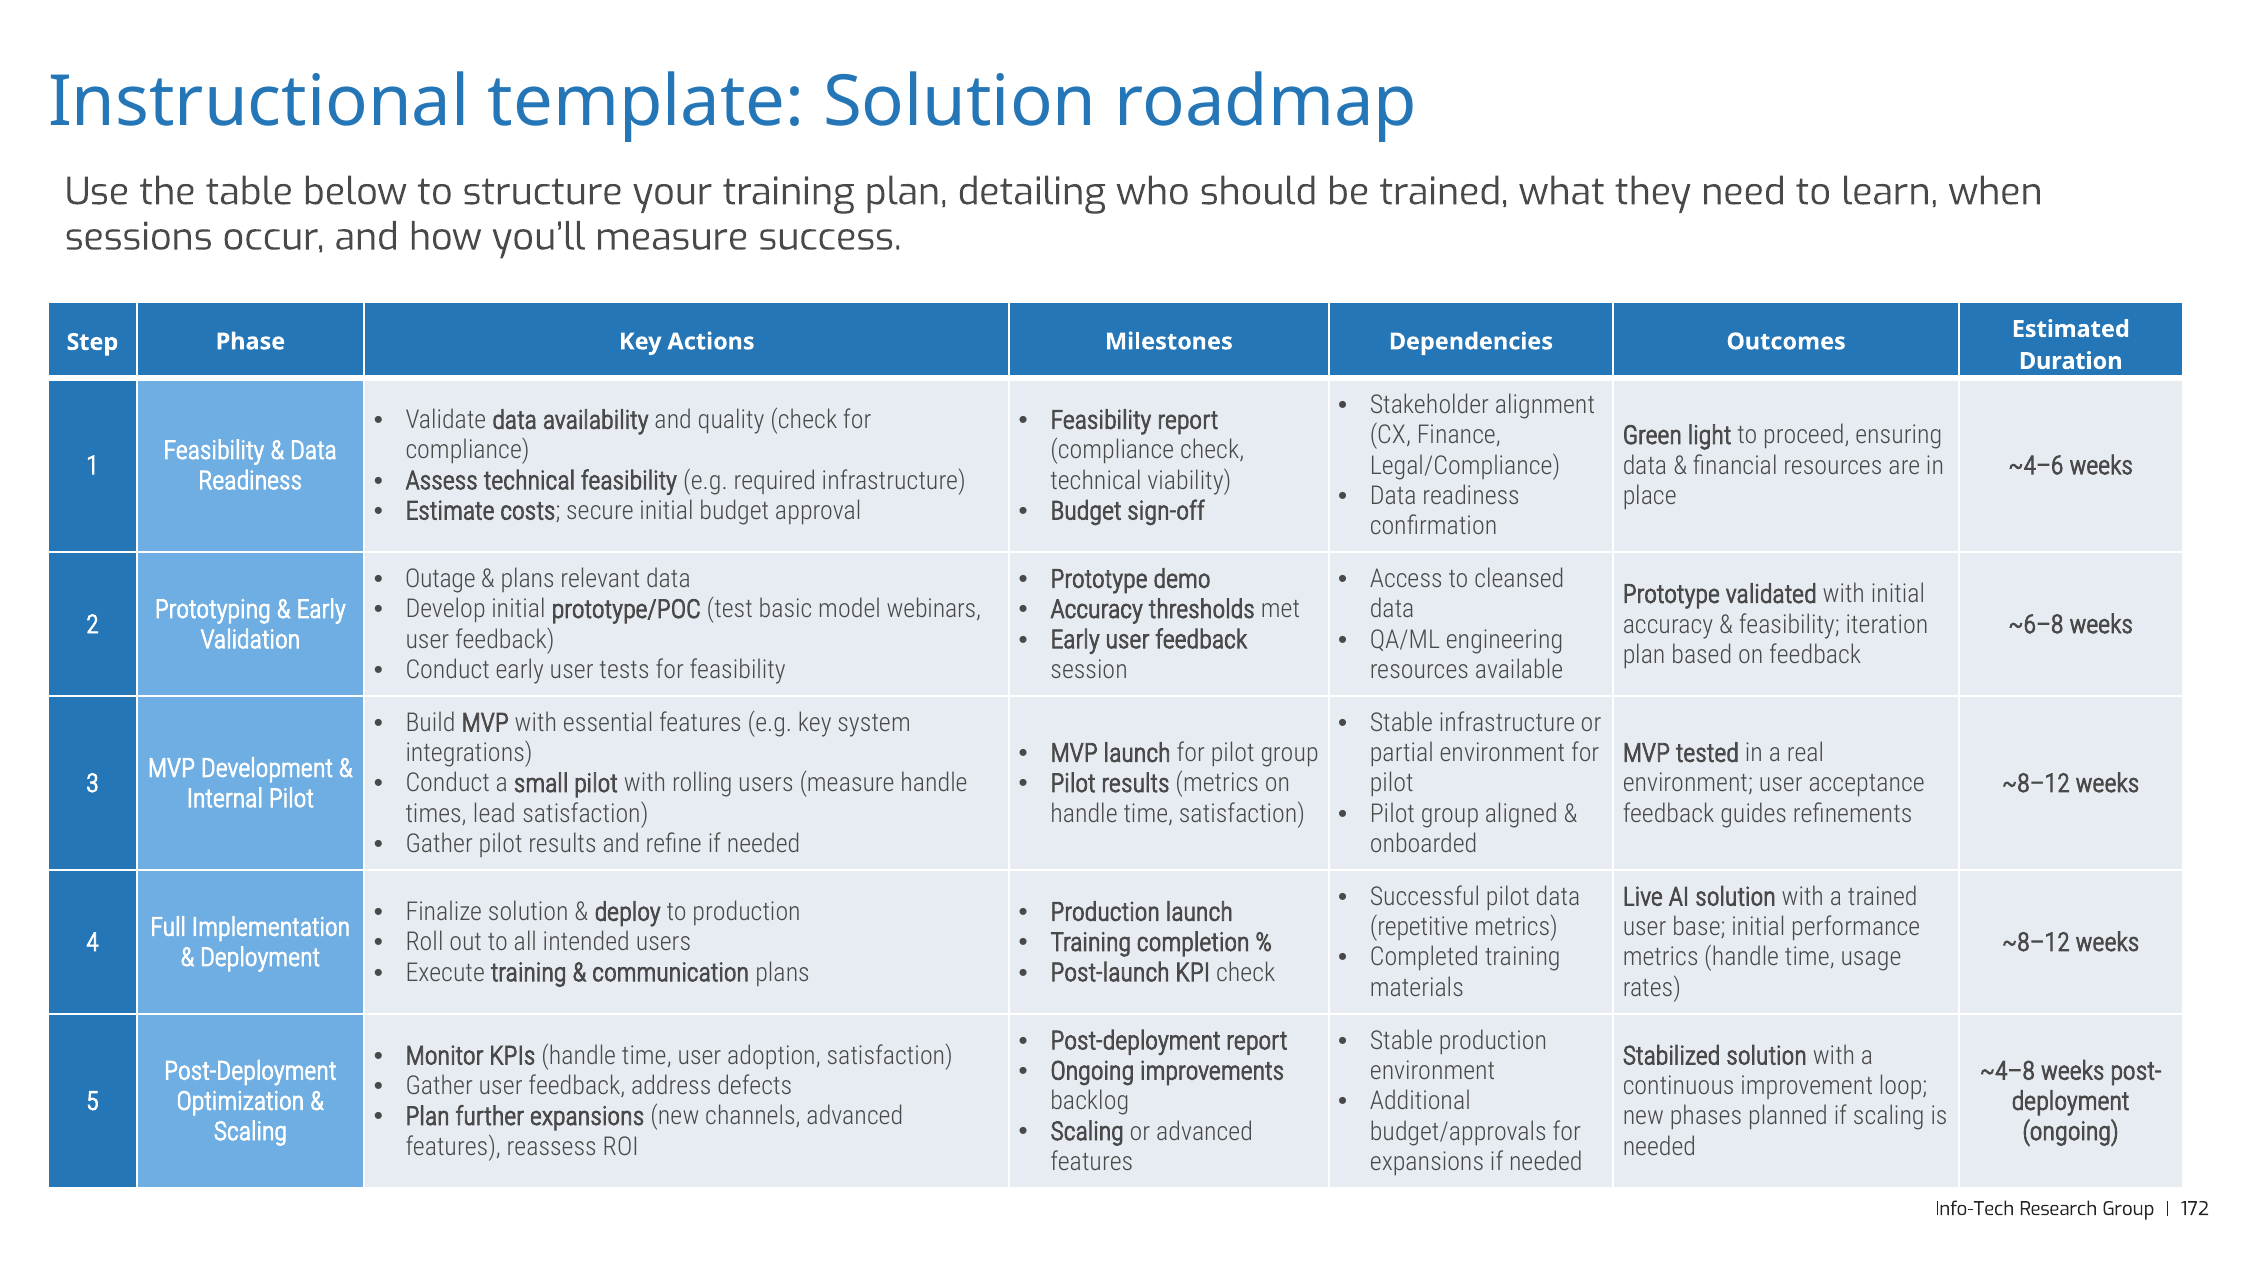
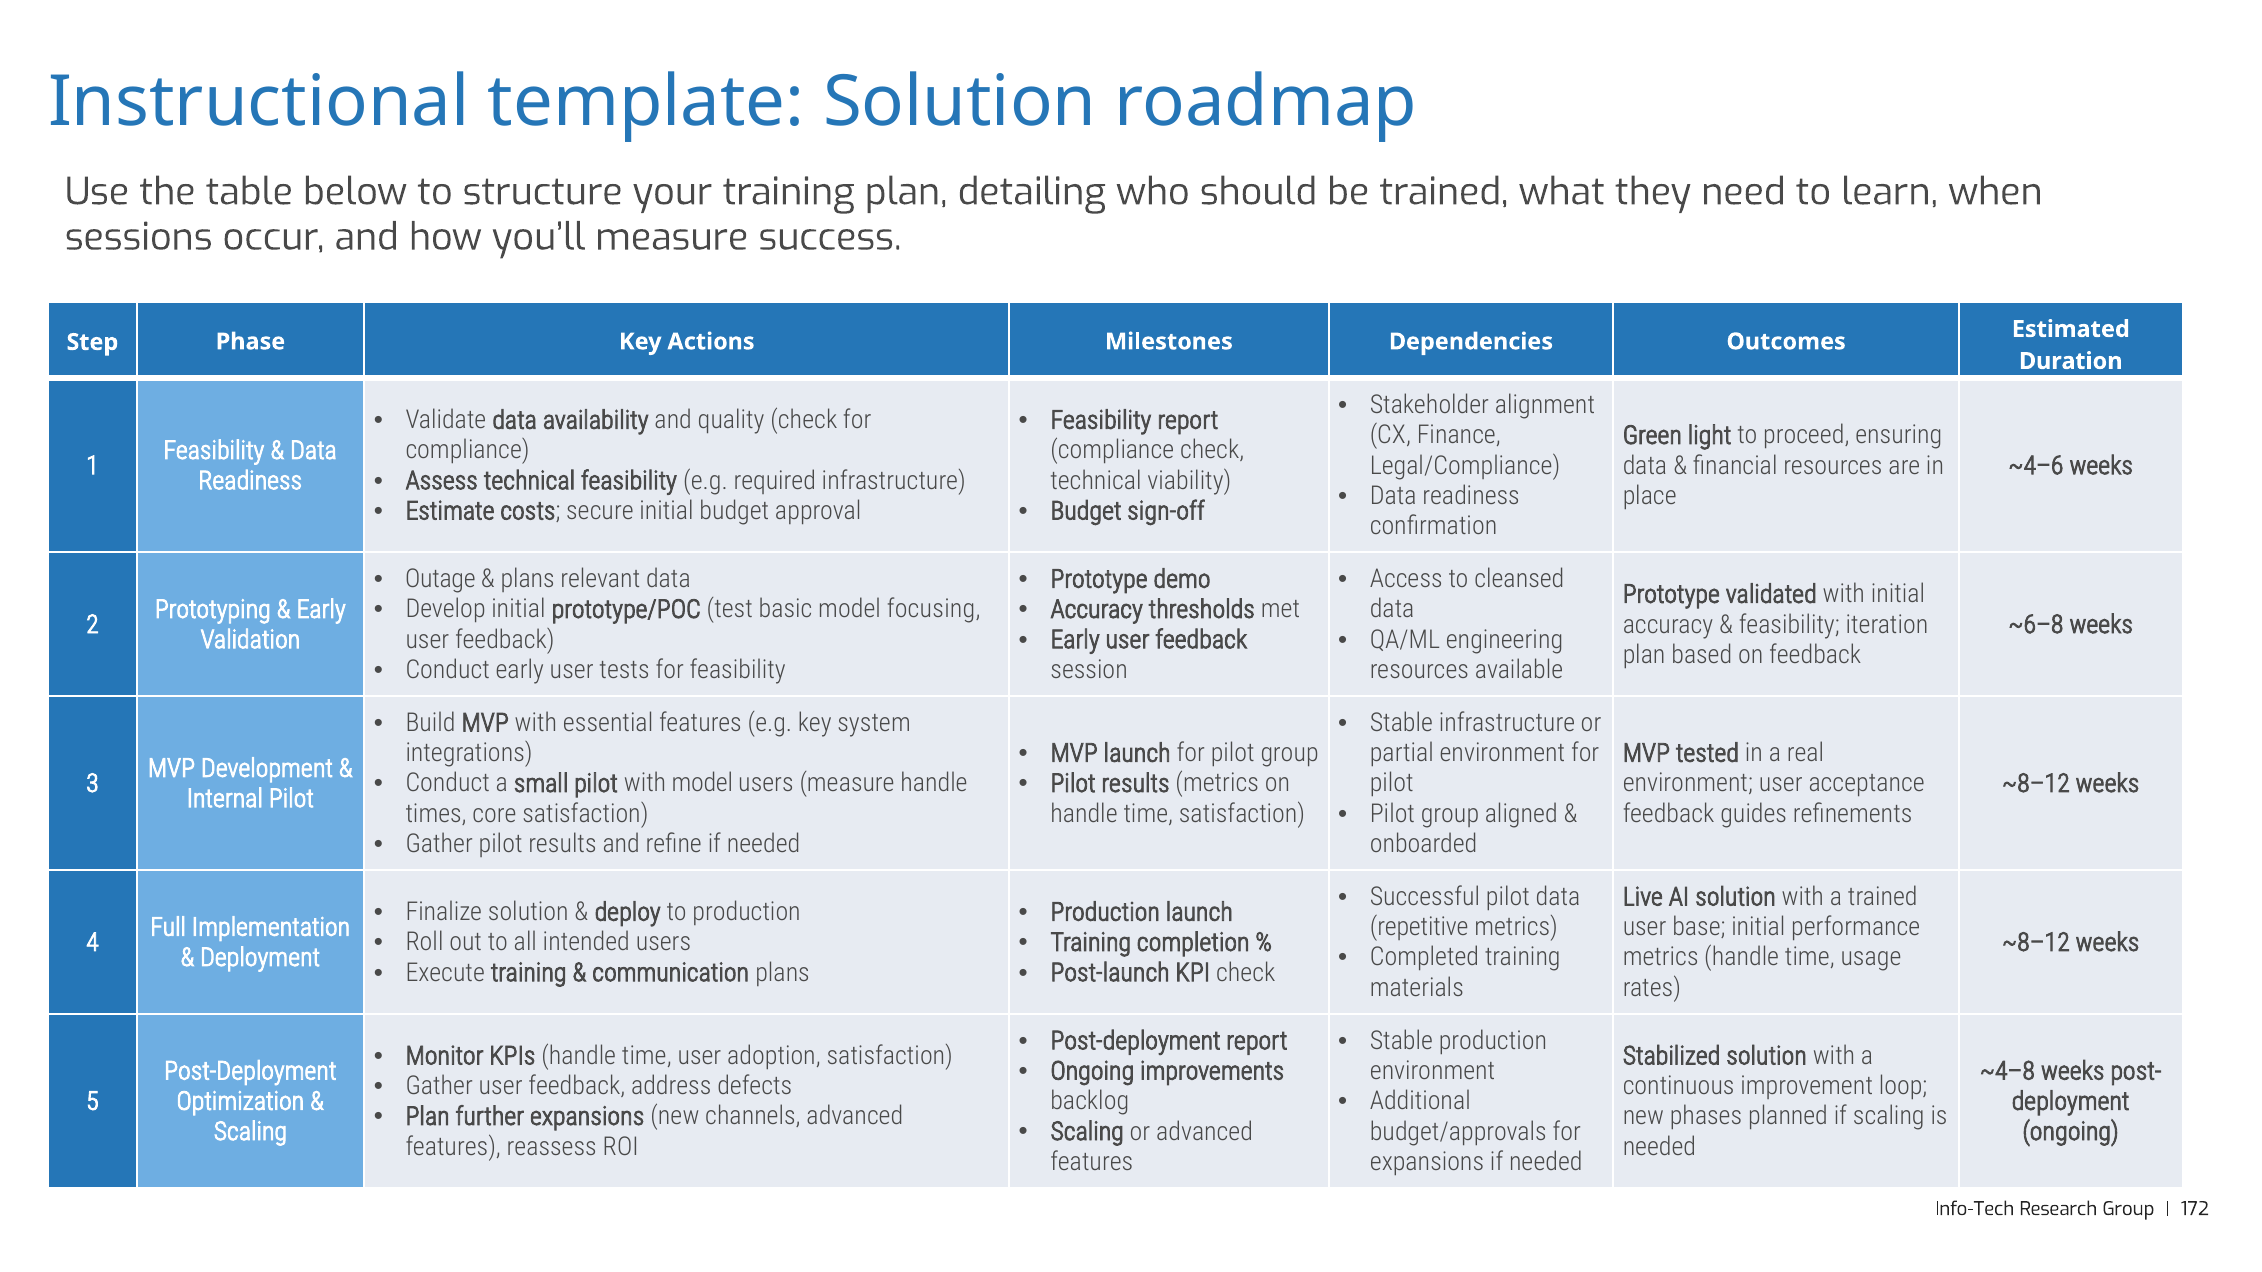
webinars: webinars -> focusing (934, 609)
with rolling: rolling -> model (702, 784)
lead: lead -> core (494, 814)
